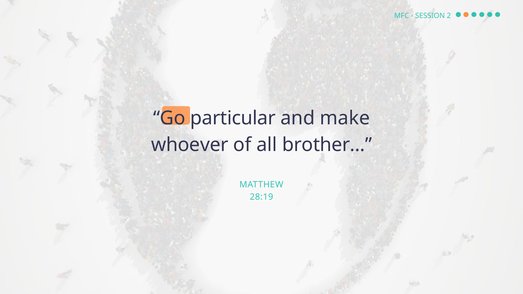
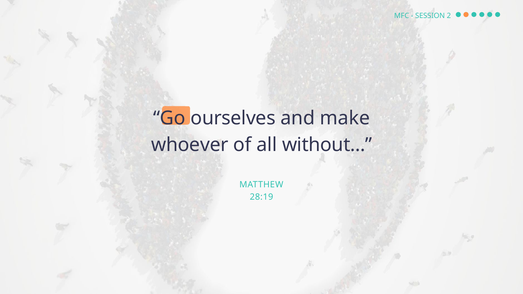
particular: particular -> ourselves (233, 118)
brother…: brother… -> without… (327, 145)
